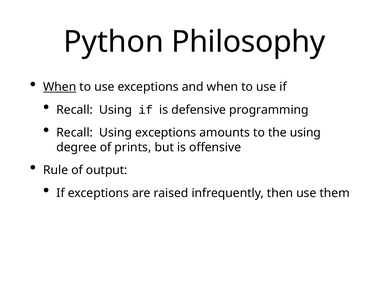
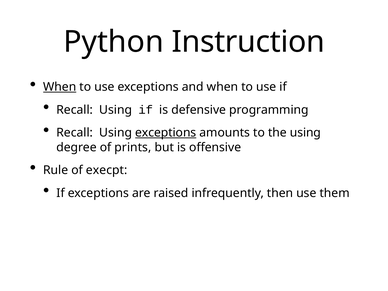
Philosophy: Philosophy -> Instruction (248, 42)
exceptions underline: none -> present (166, 133)
output: output -> execpt (107, 170)
